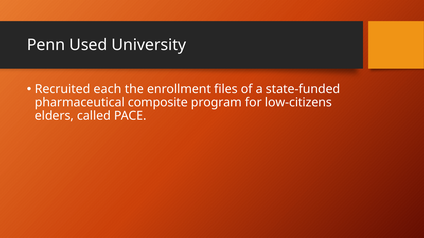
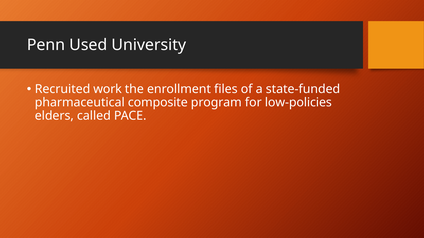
each: each -> work (108, 89)
low-citizens: low-citizens -> low-policies (298, 103)
